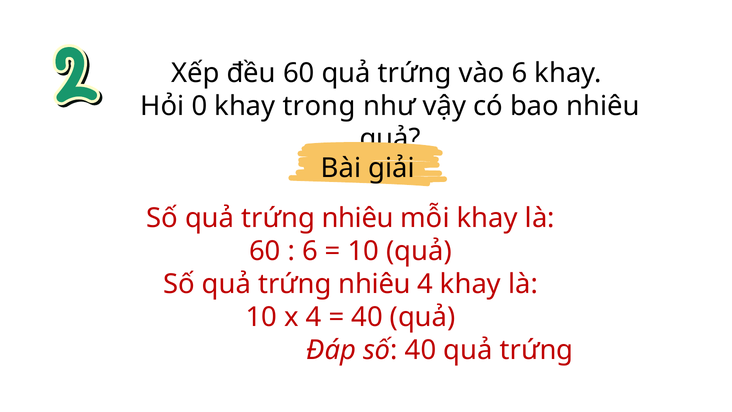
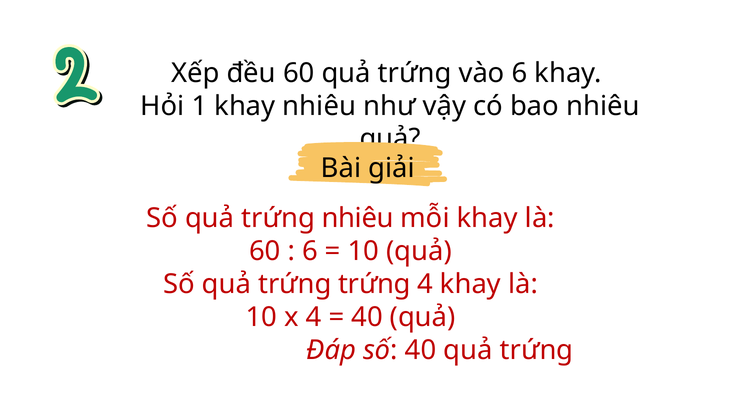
0: 0 -> 1 (199, 106)
khay trong: trong -> nhiêu (319, 106)
nhiêu: nhiêu -> trứng (375, 284)
